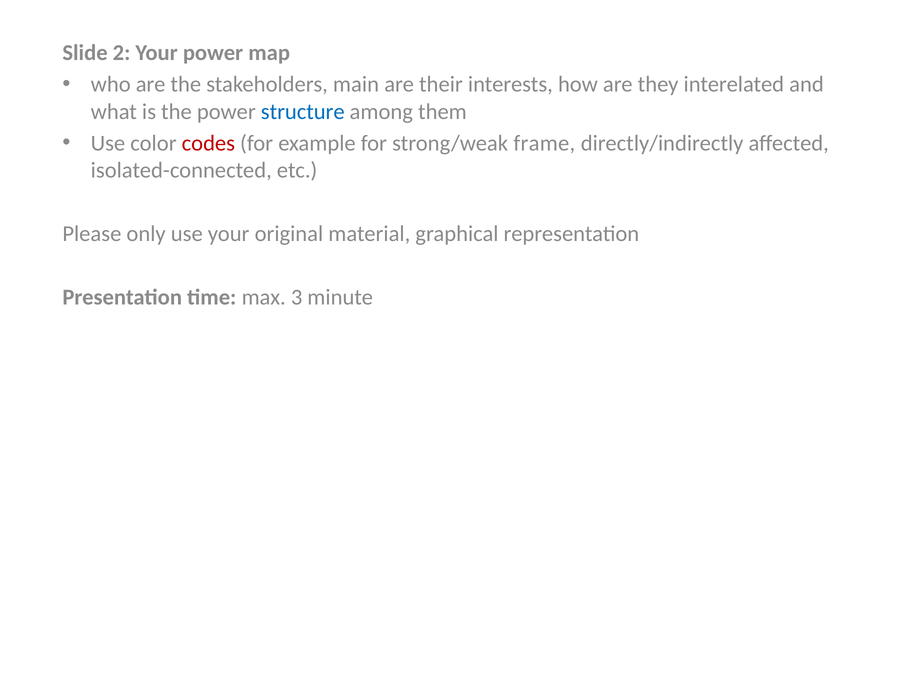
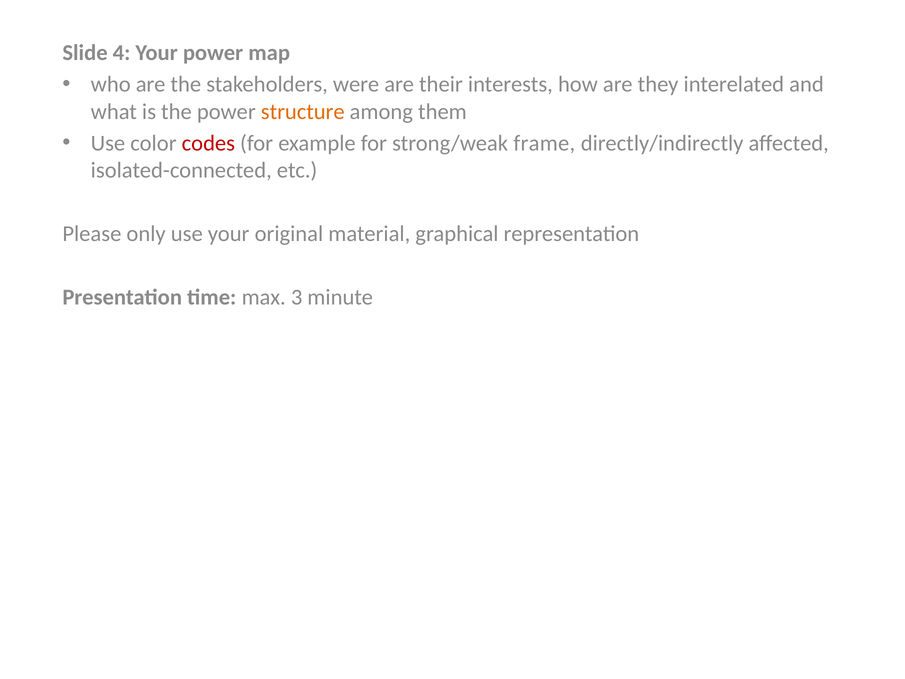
2: 2 -> 4 (122, 53)
main: main -> were (356, 84)
structure colour: blue -> orange (303, 112)
